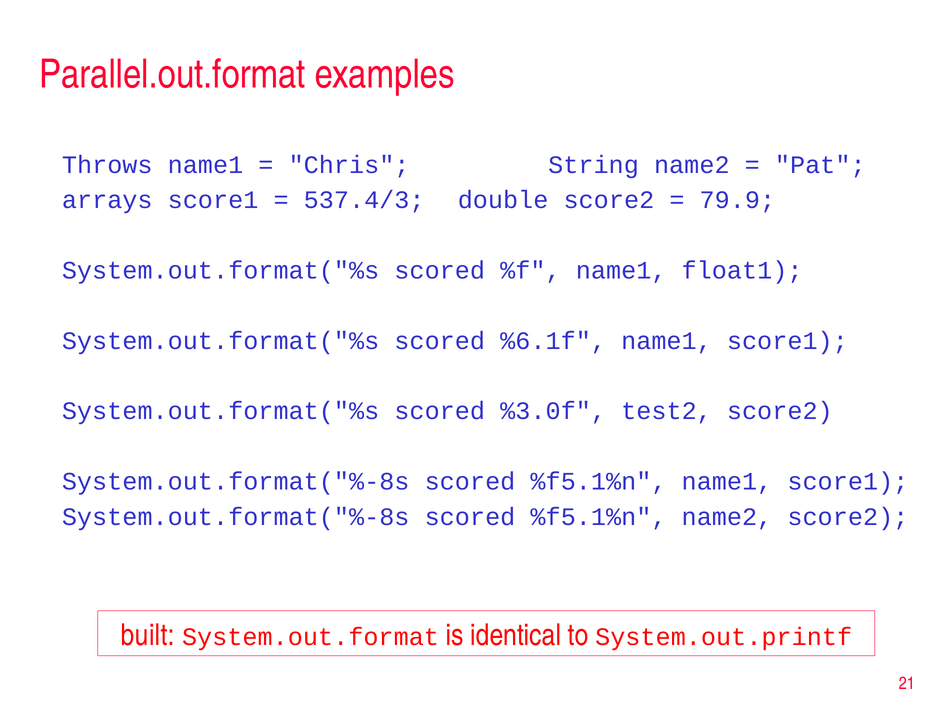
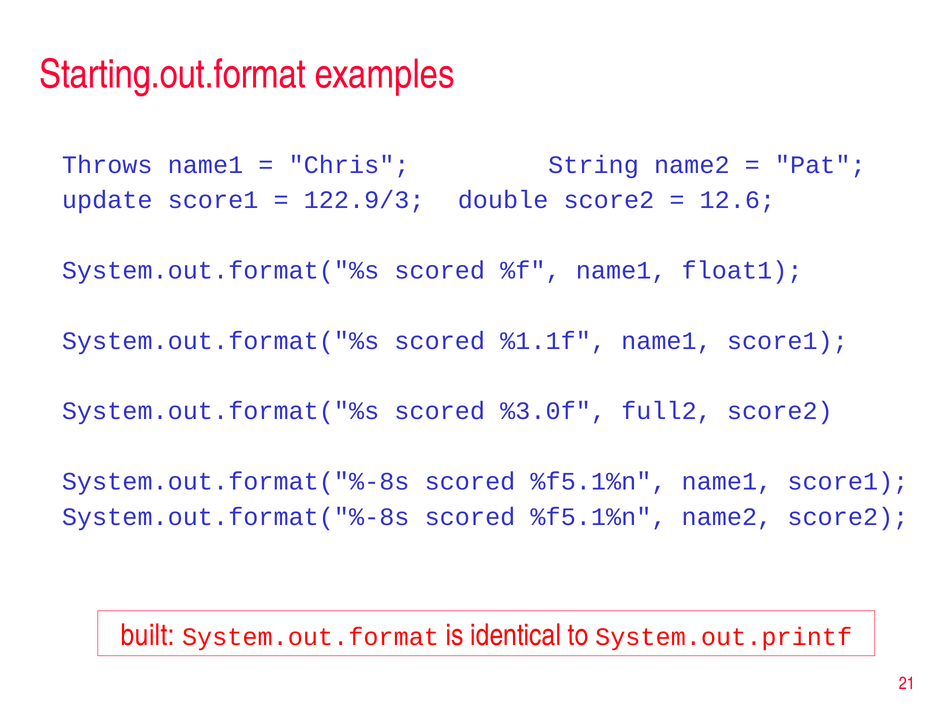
Parallel.out.format: Parallel.out.format -> Starting.out.format (173, 74)
arrays: arrays -> update (107, 200)
537.4/3: 537.4/3 -> 122.9/3 (364, 200)
79.9: 79.9 -> 12.6 (737, 200)
%6.1f: %6.1f -> %1.1f (553, 341)
test2: test2 -> full2 (667, 411)
